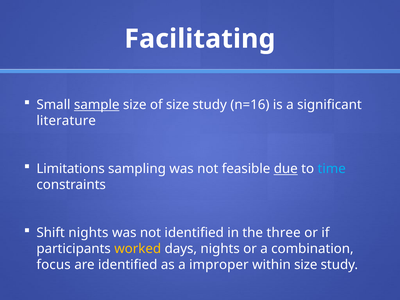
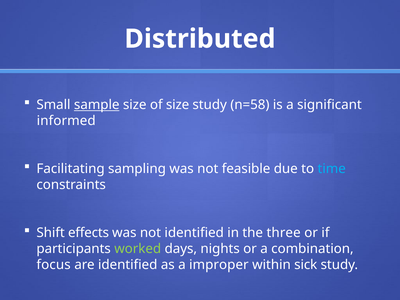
Facilitating: Facilitating -> Distributed (200, 39)
n=16: n=16 -> n=58 (250, 105)
literature: literature -> informed (66, 121)
Limitations: Limitations -> Facilitating (71, 169)
due underline: present -> none (286, 169)
Shift nights: nights -> effects (89, 233)
worked colour: yellow -> light green (138, 249)
within size: size -> sick (306, 265)
